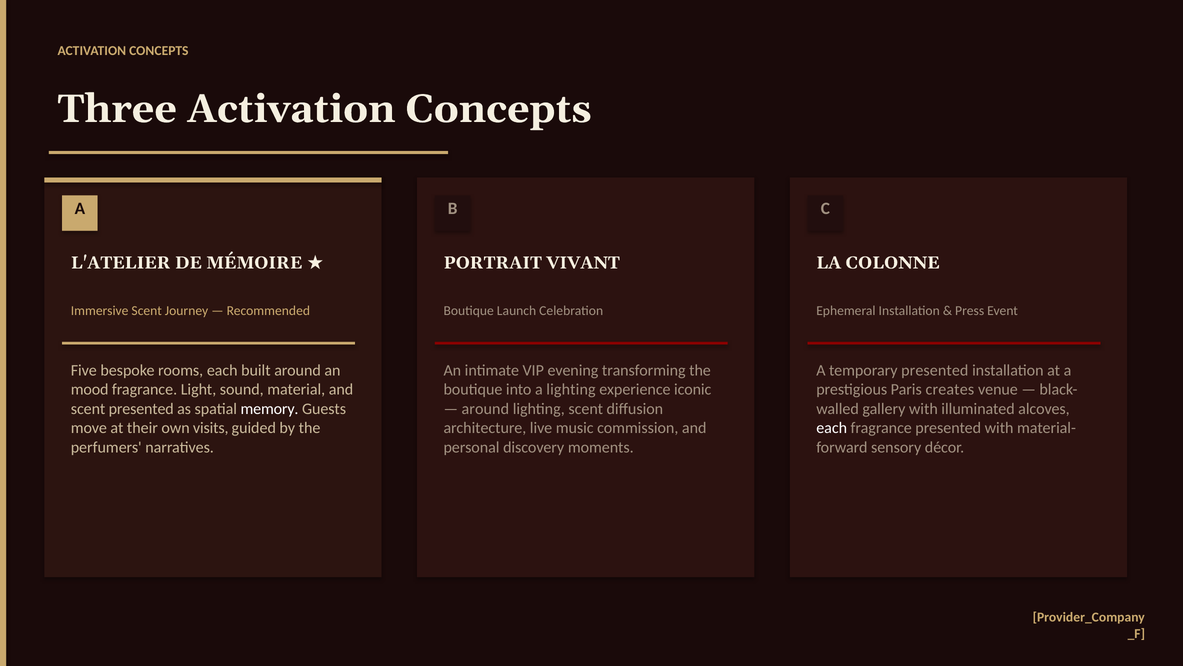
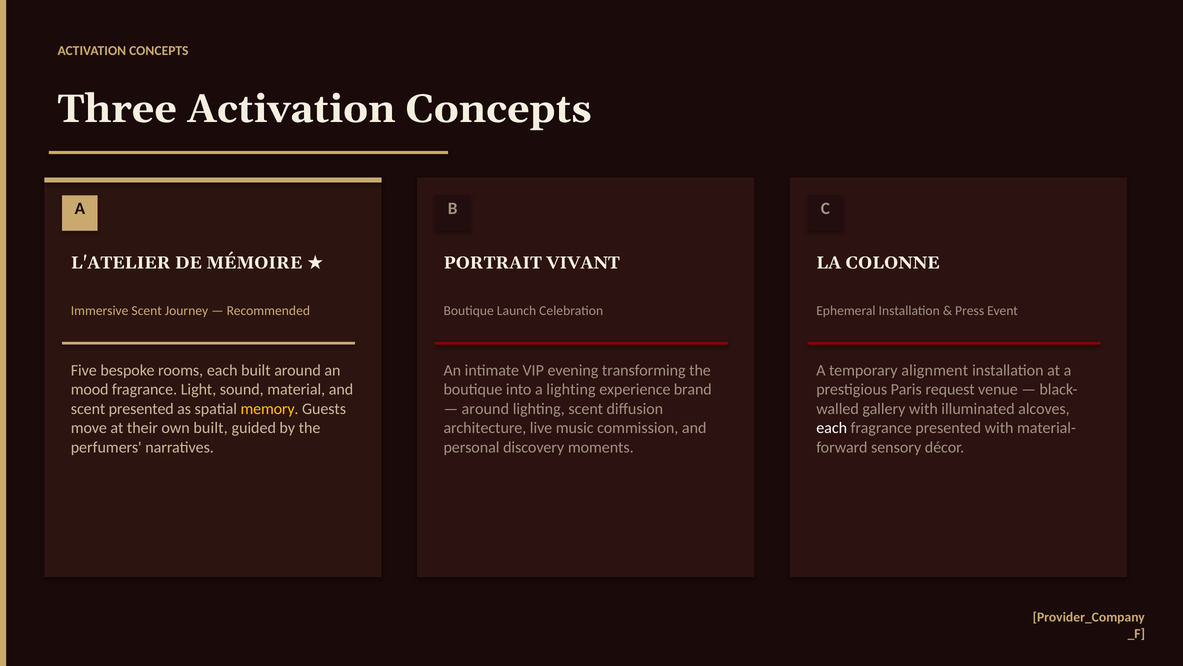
temporary presented: presented -> alignment (935, 370)
iconic: iconic -> brand (693, 389)
creates: creates -> request (950, 389)
memory colour: white -> yellow (270, 409)
own visits: visits -> built (211, 428)
